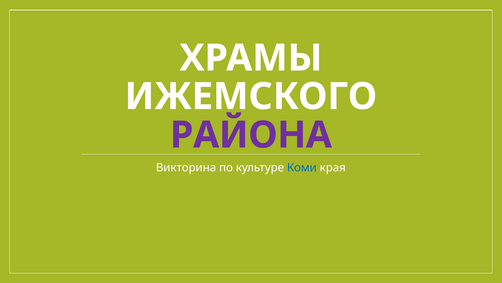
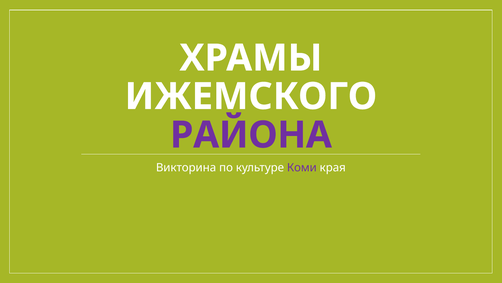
Коми colour: blue -> purple (302, 167)
